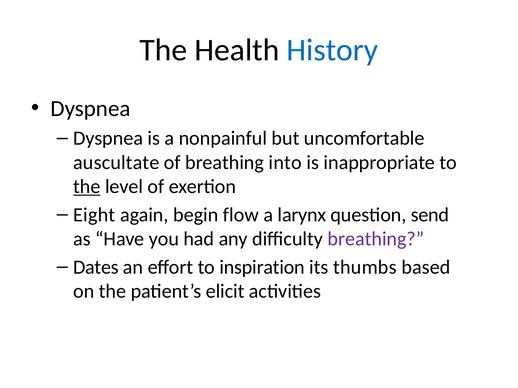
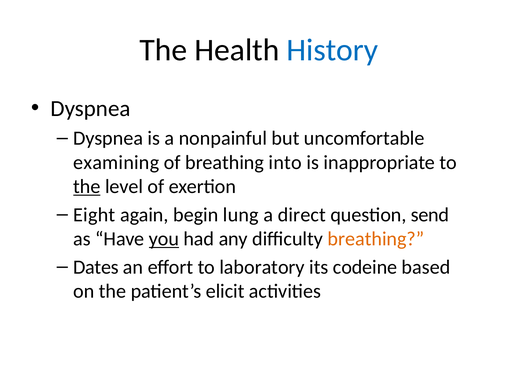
auscultate: auscultate -> examining (116, 163)
flow: flow -> lung (241, 215)
larynx: larynx -> direct (302, 215)
you underline: none -> present (164, 239)
breathing colour: purple -> orange (376, 239)
inspiration: inspiration -> laboratory (262, 267)
thumbs: thumbs -> codeine (365, 267)
